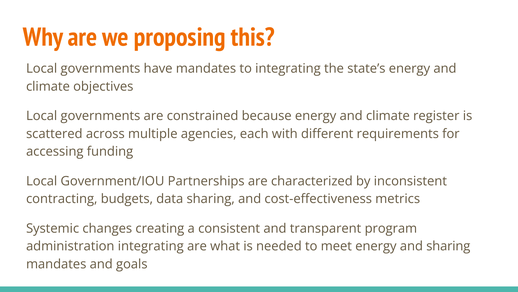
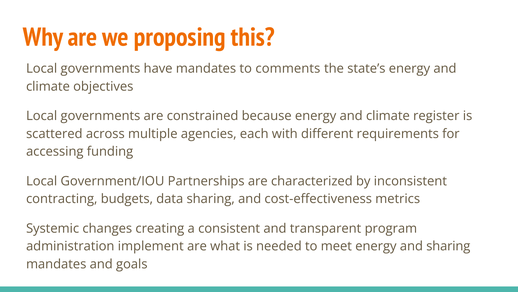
to integrating: integrating -> comments (288, 68)
administration integrating: integrating -> implement (151, 246)
